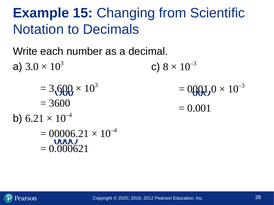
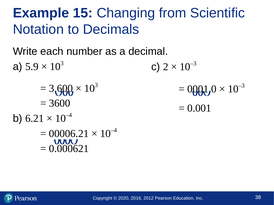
3.0: 3.0 -> 5.9 (32, 67)
8: 8 -> 2 (166, 67)
